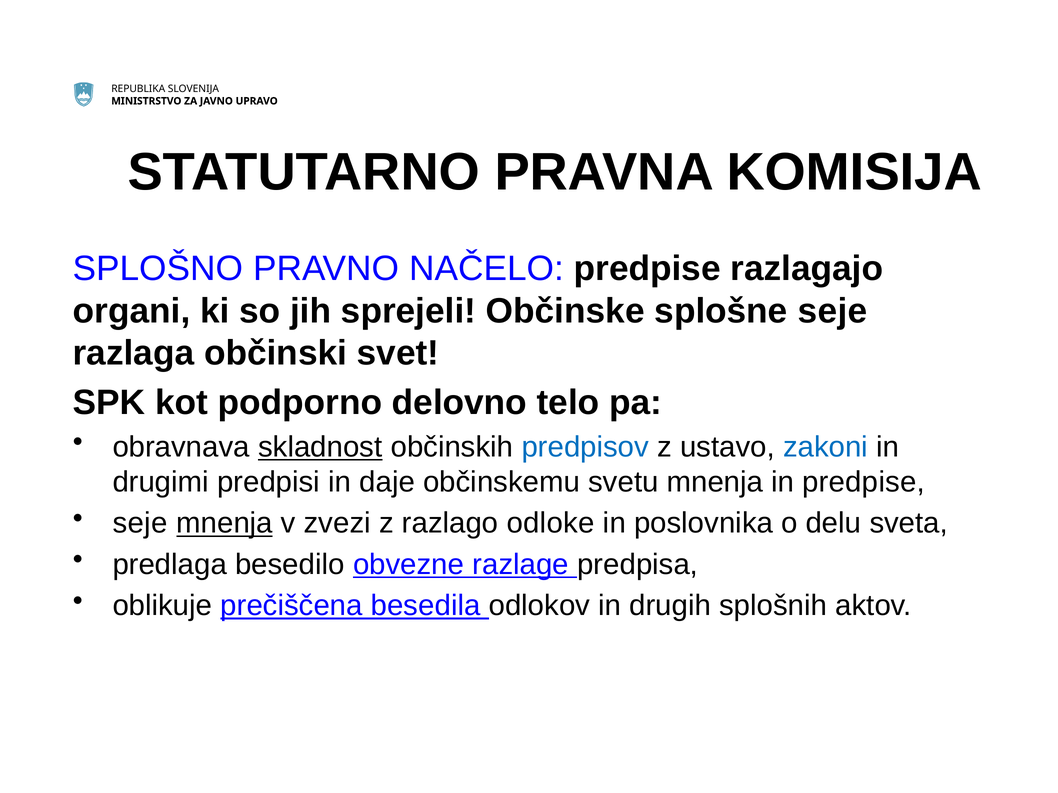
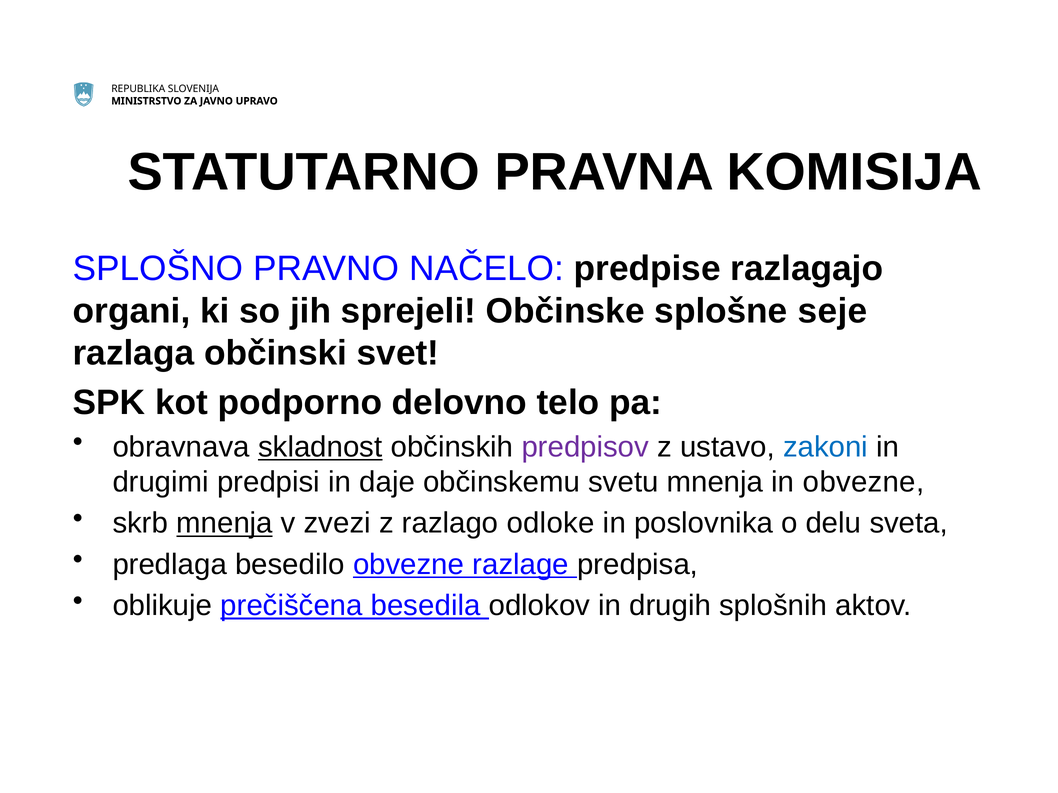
predpisov colour: blue -> purple (585, 447)
in predpise: predpise -> obvezne (864, 482)
seje: seje -> skrb (140, 524)
